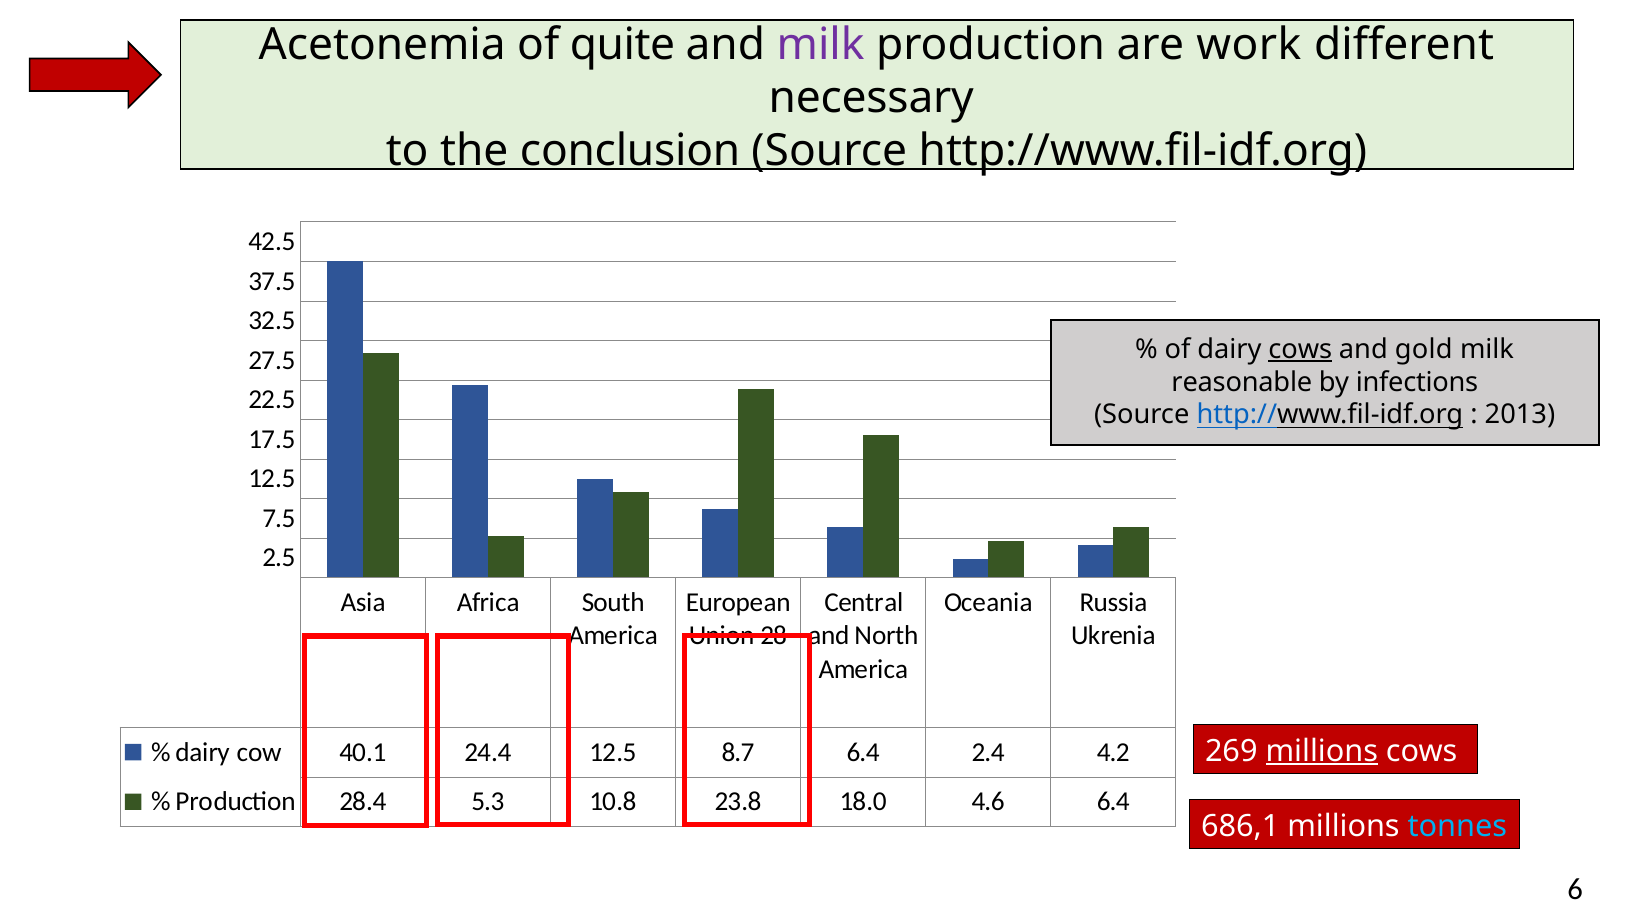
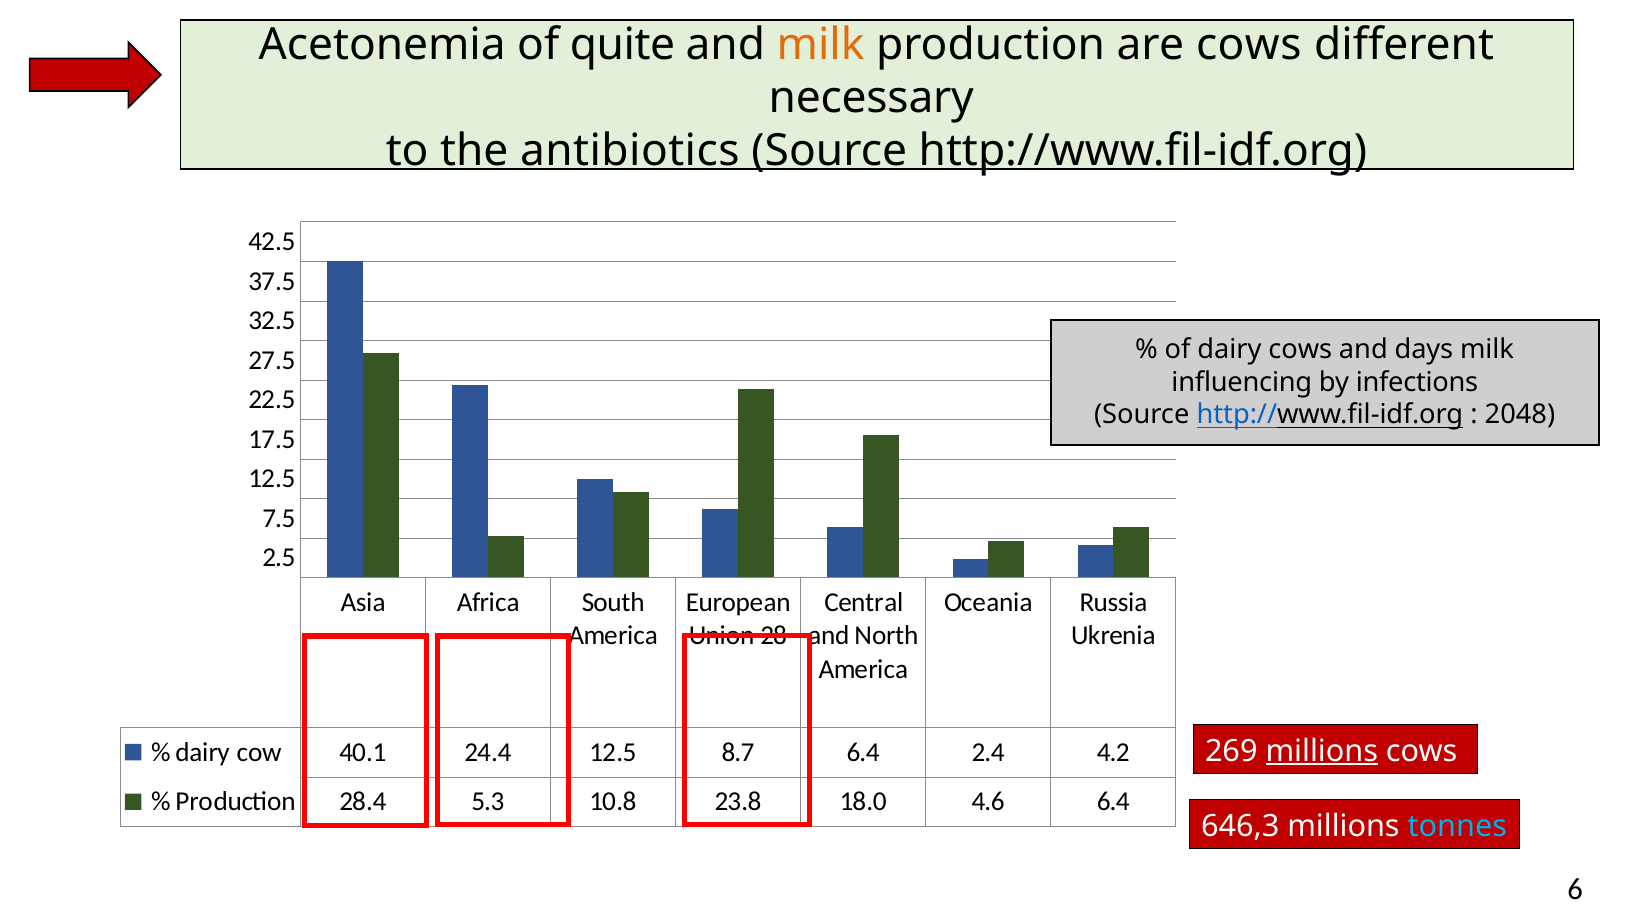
milk colour: purple -> orange (821, 44)
are work: work -> cows (1249, 44)
conclusion: conclusion -> antibiotics (630, 151)
cows underline: present -> none (1300, 349)
gold: gold -> days (1424, 349)
reasonable: reasonable -> influencing (1242, 382)
2013: 2013 -> 2048 (1520, 415)
686,1: 686,1 -> 646,3 (1240, 826)
